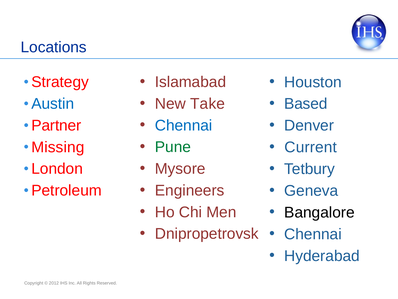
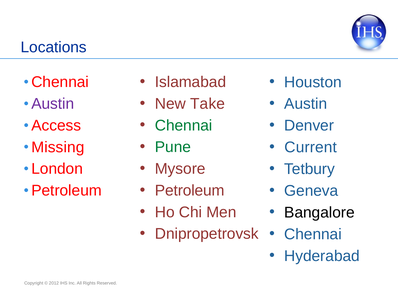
Strategy: Strategy -> Chennai (60, 82)
Based: Based -> Austin (306, 104)
Austin colour: blue -> purple (53, 104)
Chennai colour: blue -> green (184, 125)
Partner: Partner -> Access (56, 125)
Engineers: Engineers -> Petroleum (190, 190)
